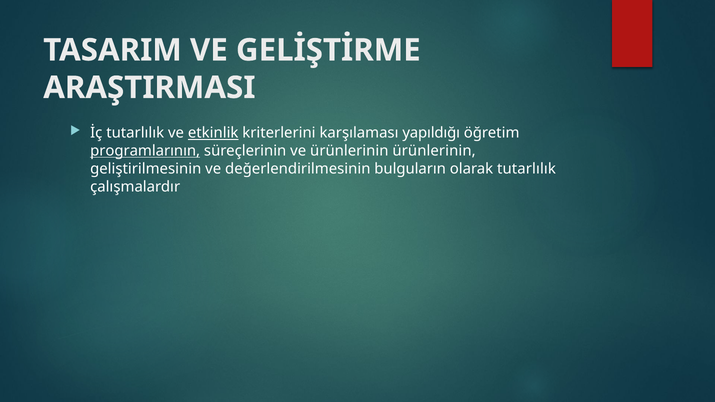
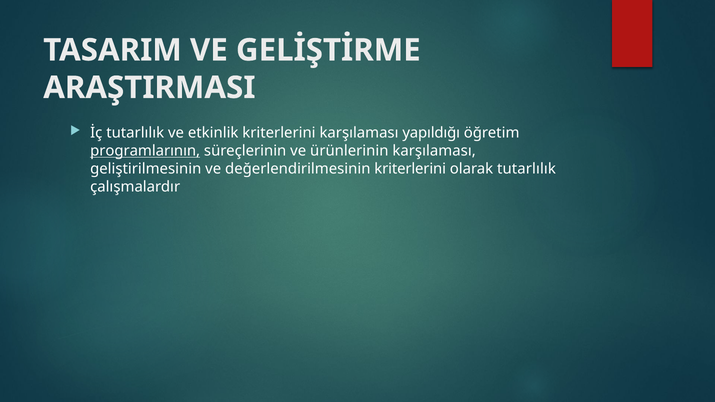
etkinlik underline: present -> none (213, 133)
ürünlerinin ürünlerinin: ürünlerinin -> karşılaması (434, 151)
değerlendirilmesinin bulguların: bulguların -> kriterlerini (410, 169)
